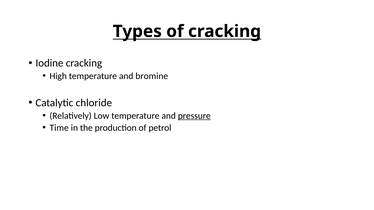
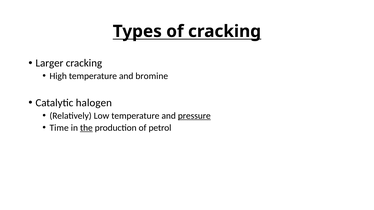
Iodine: Iodine -> Larger (49, 63)
chloride: chloride -> halogen (94, 103)
the underline: none -> present (86, 128)
